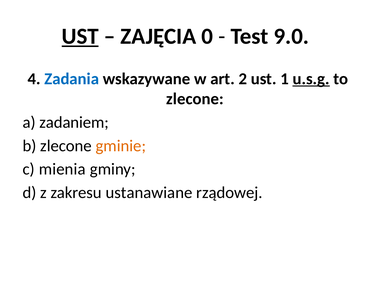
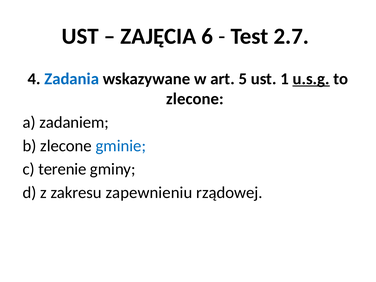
UST underline: present -> none (80, 36)
0: 0 -> 6 (207, 36)
9.0: 9.0 -> 2.7 (291, 36)
2: 2 -> 5 (243, 79)
gminie colour: orange -> blue (121, 146)
mienia: mienia -> terenie (62, 169)
ustanawiane: ustanawiane -> zapewnieniu (149, 193)
